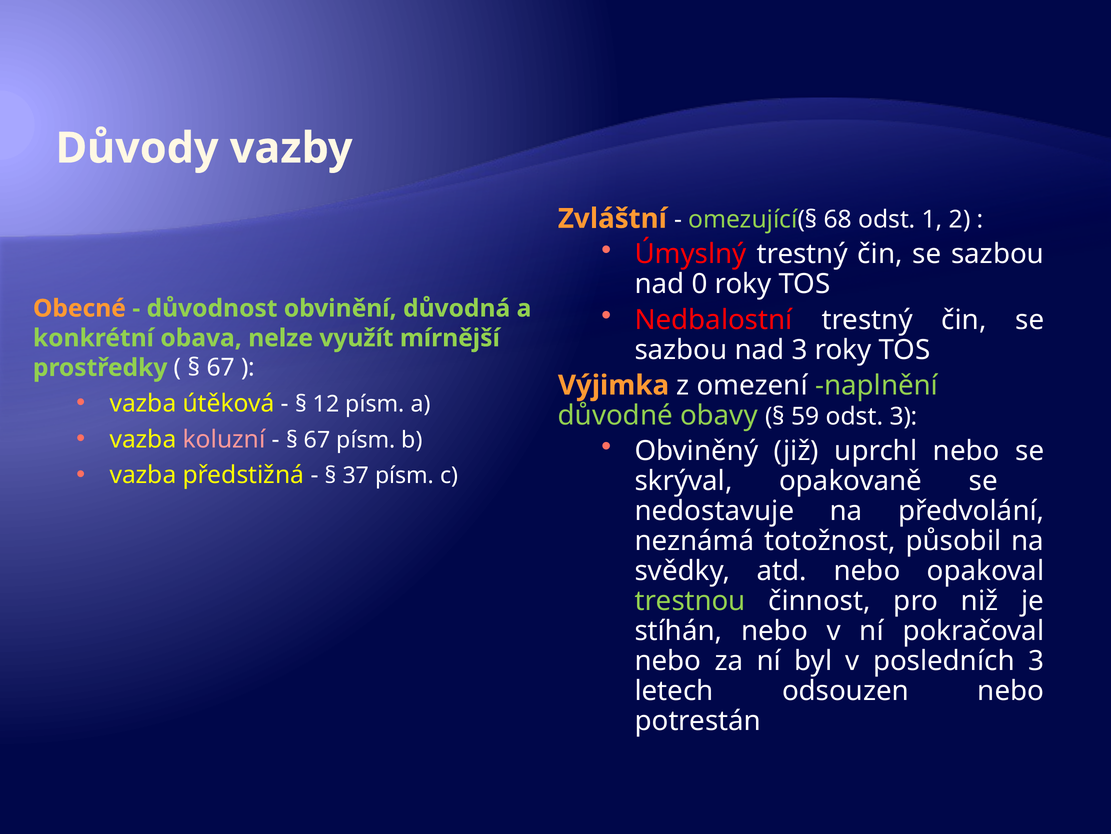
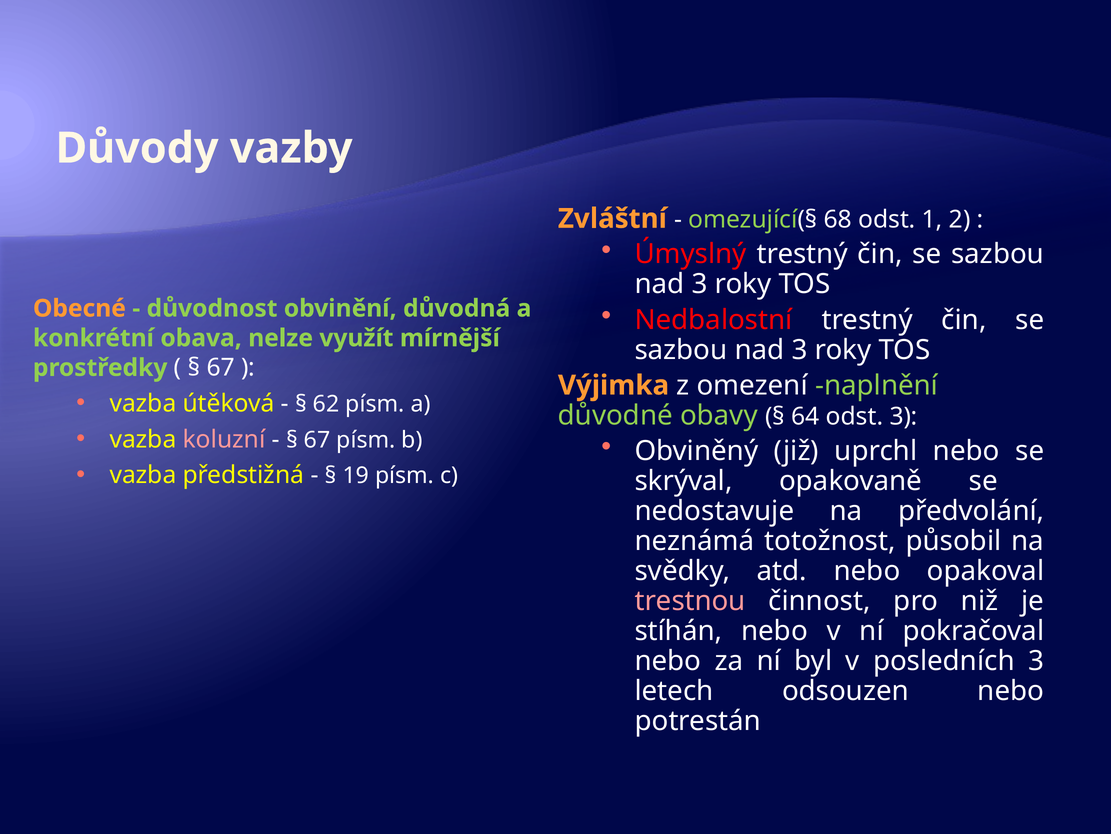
0: 0 -> 3 (700, 284)
12: 12 -> 62 (326, 404)
59: 59 -> 64 (805, 416)
37: 37 -> 19 (356, 475)
trestnou colour: light green -> pink (690, 601)
